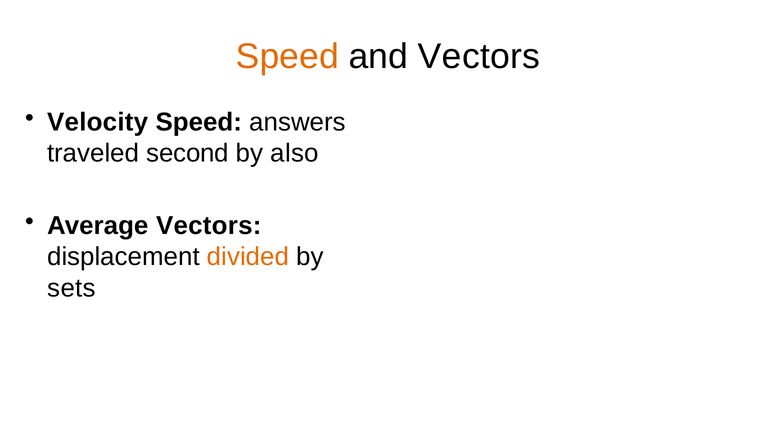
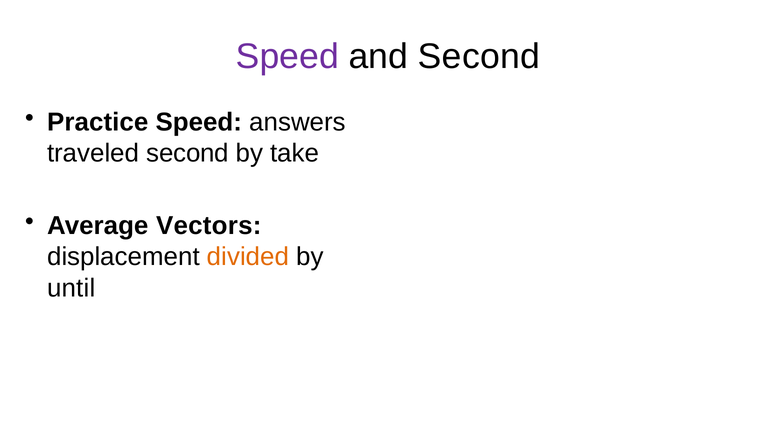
Speed colour: orange -> purple (287, 56)
and Vectors: Vectors -> Second (479, 56)
Velocity: Velocity -> Practice (98, 122)
also: also -> take (295, 153)
sets: sets -> until (71, 288)
